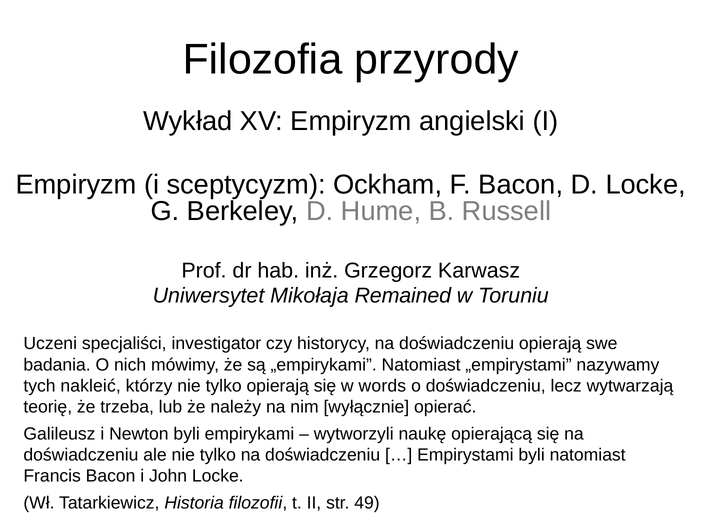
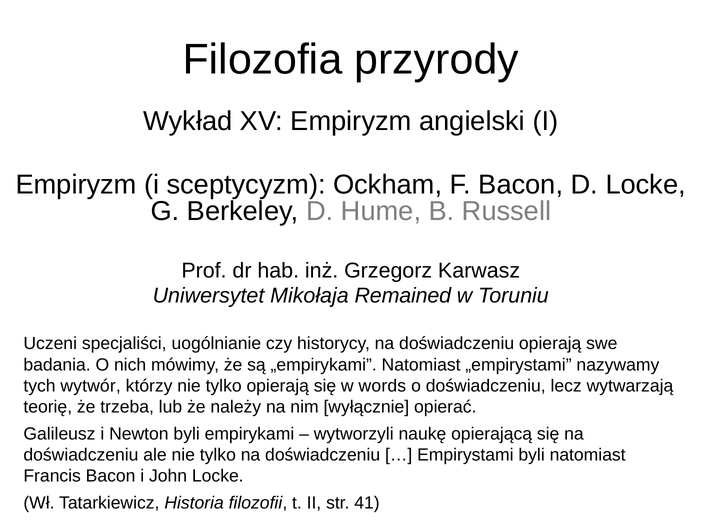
investigator: investigator -> uogólnianie (216, 343)
nakleić: nakleić -> wytwór (91, 385)
49: 49 -> 41 (367, 502)
